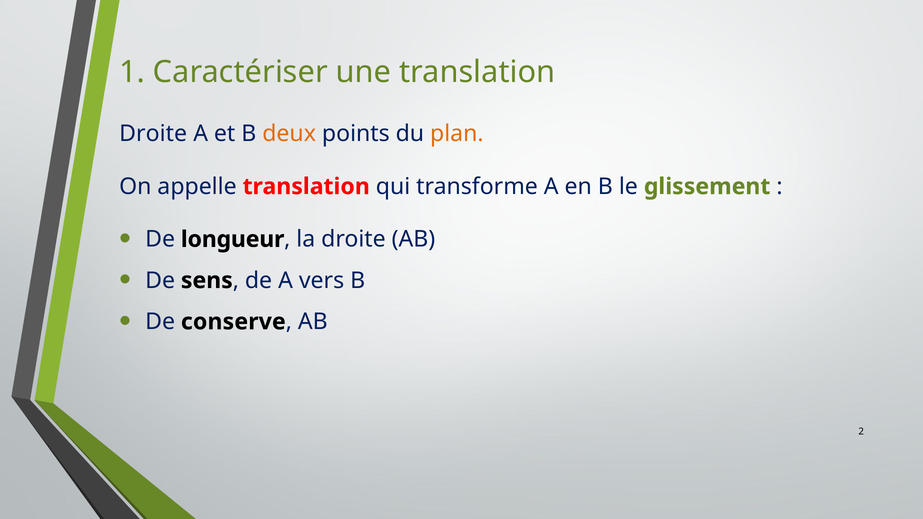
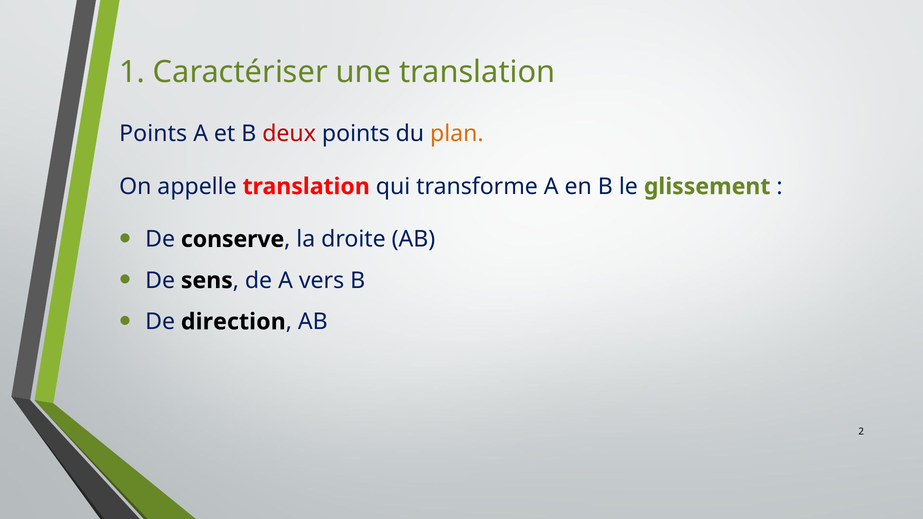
Droite: Droite -> Points (153, 133)
deux colour: orange -> red (289, 133)
longueur: longueur -> conserve (233, 239)
conserve: conserve -> direction (233, 322)
